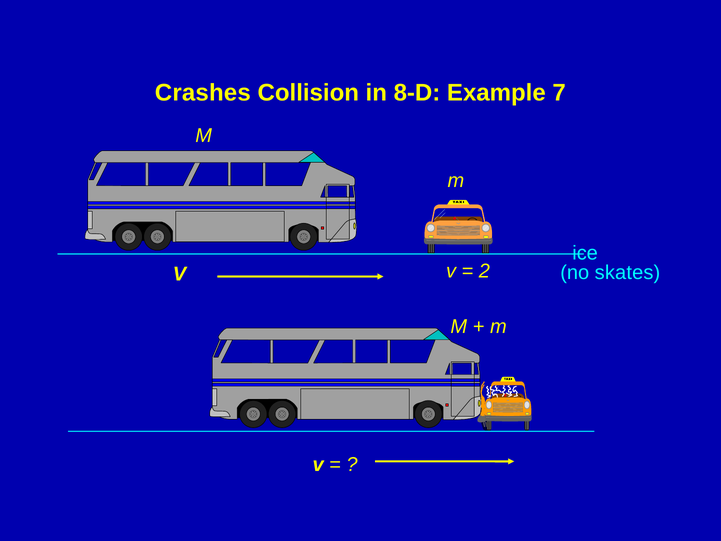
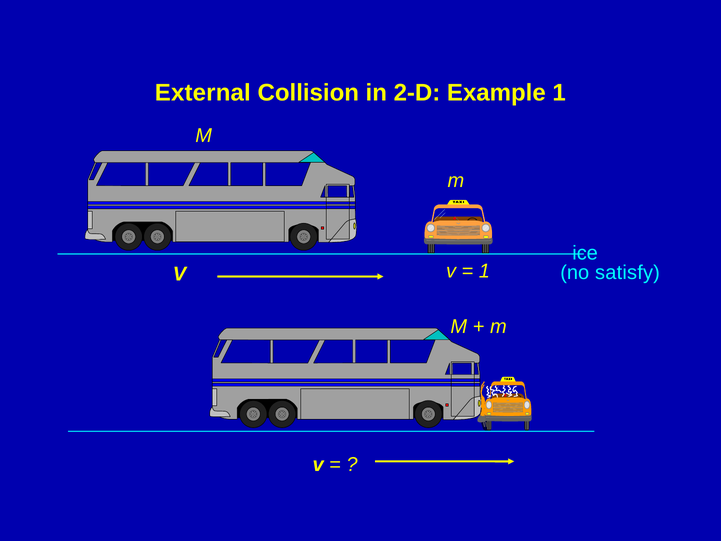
Crashes: Crashes -> External (203, 93)
8-D: 8-D -> 2-D (417, 93)
Example 7: 7 -> 1 (559, 93)
skates: skates -> satisfy (627, 273)
2: 2 -> 1 (484, 271)
